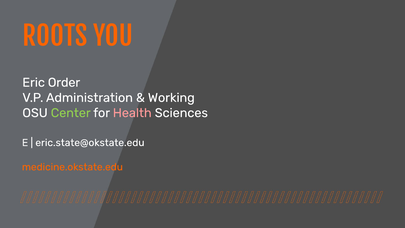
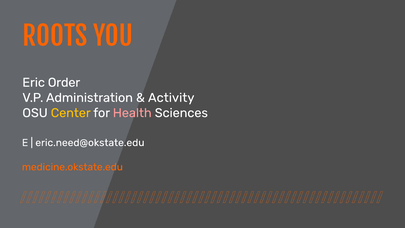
Working: Working -> Activity (171, 98)
Center colour: light green -> yellow (71, 113)
eric.state@okstate.edu: eric.state@okstate.edu -> eric.need@okstate.edu (90, 143)
